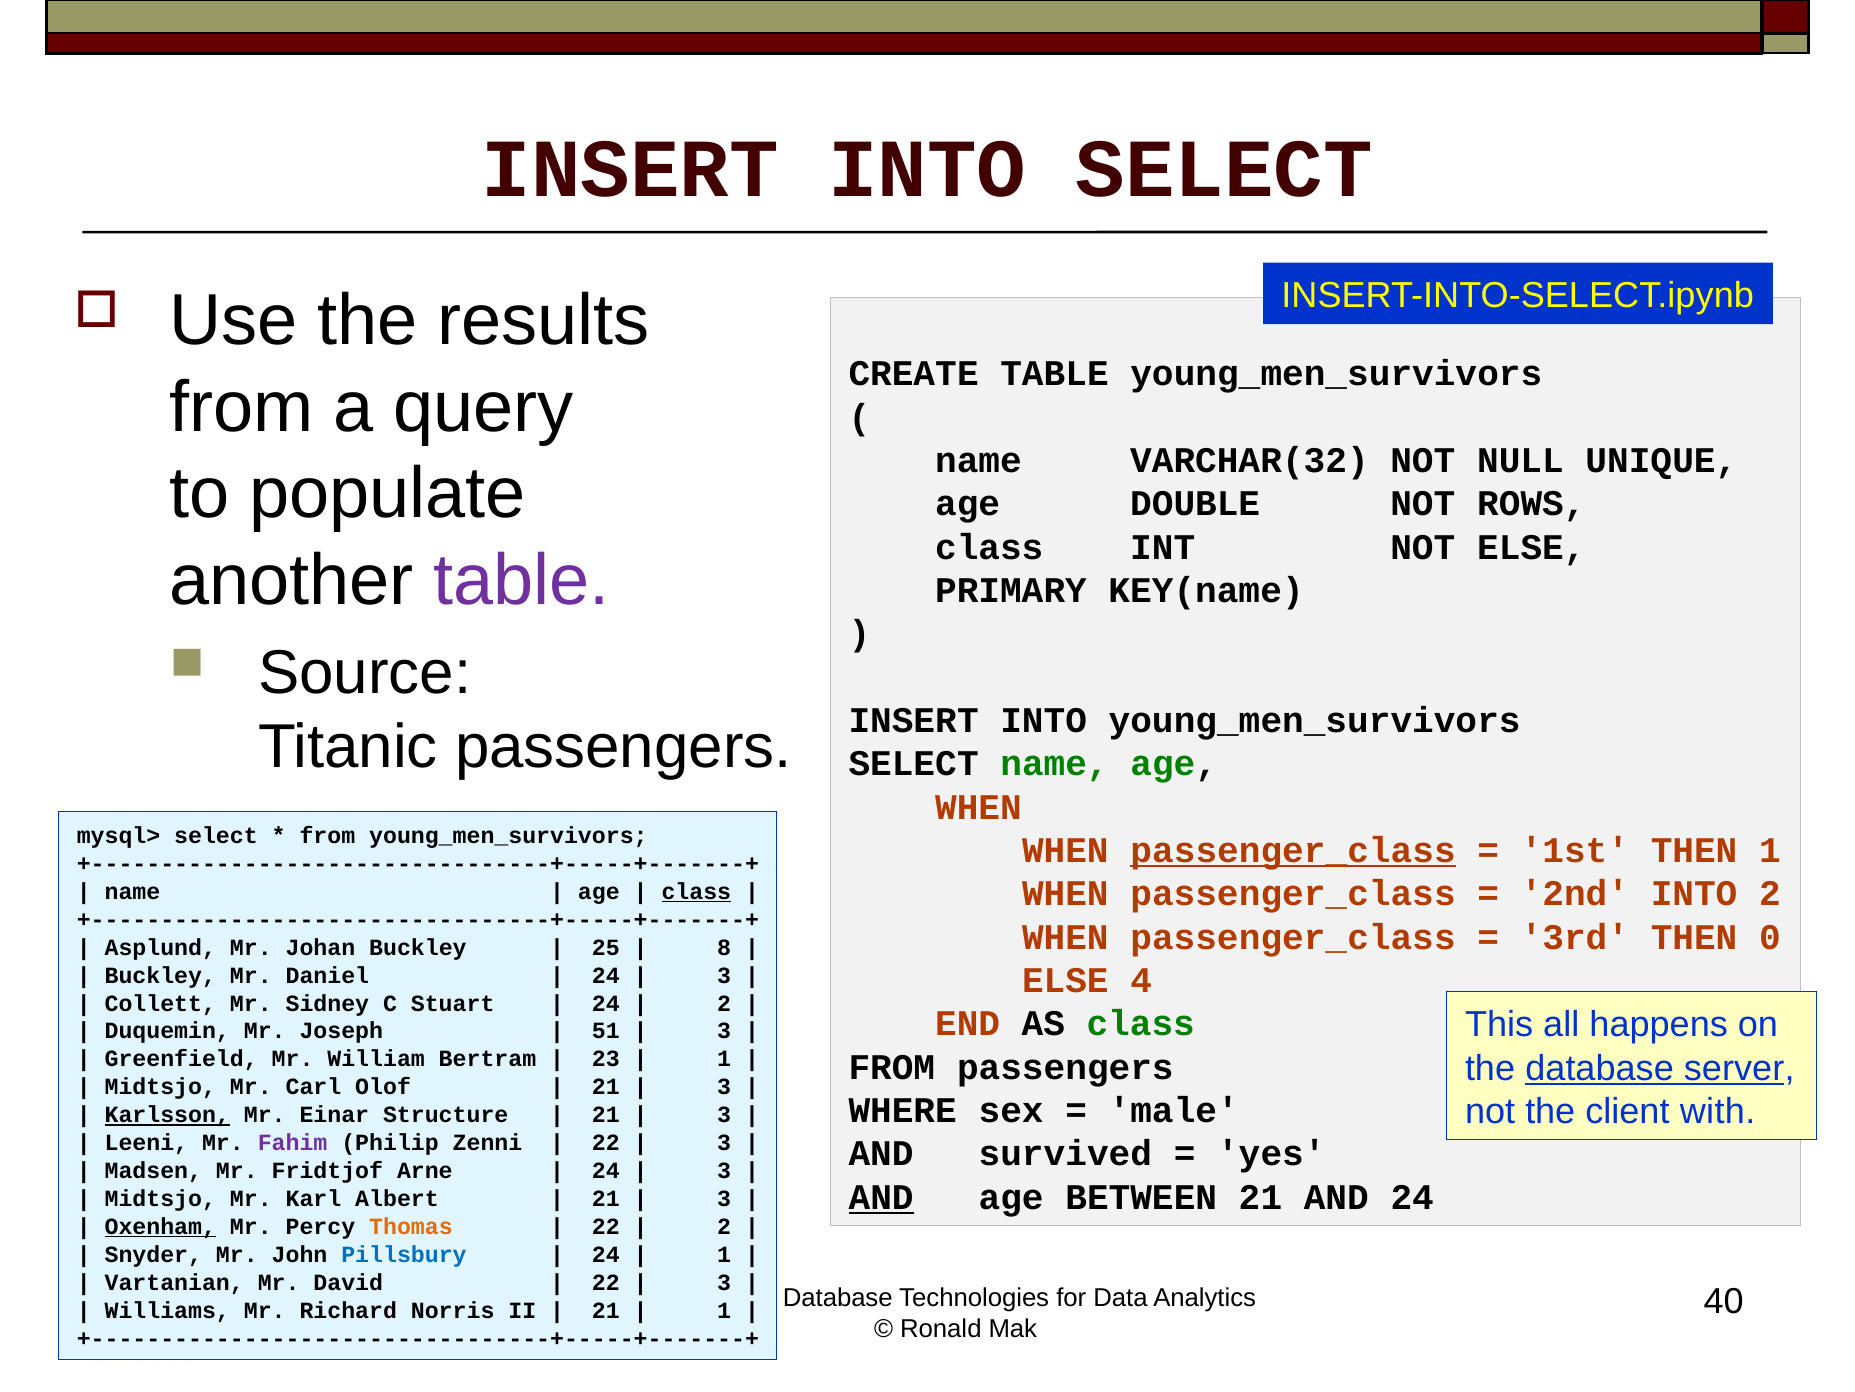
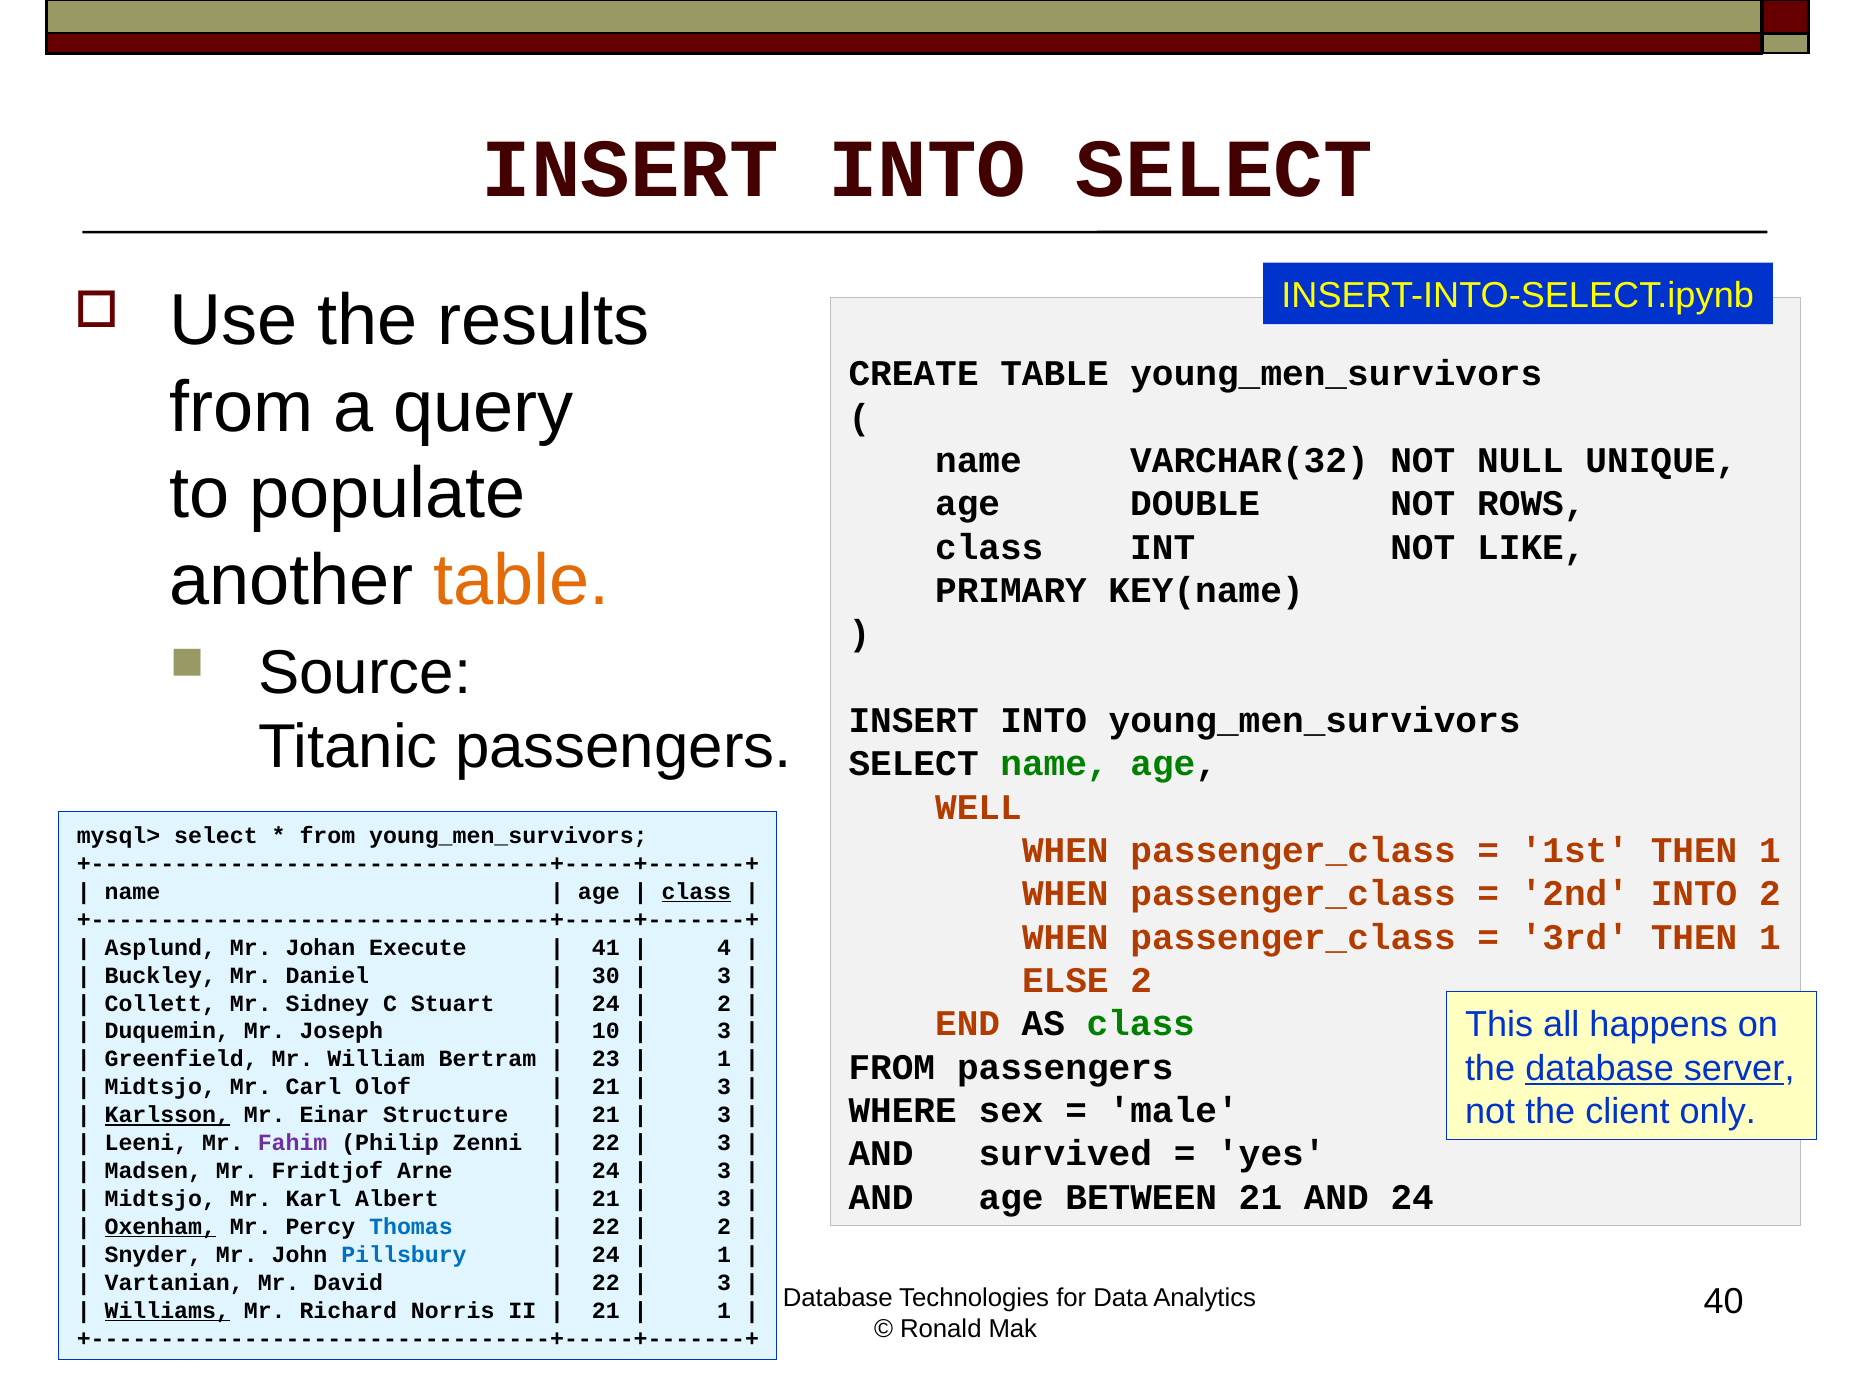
NOT ELSE: ELSE -> LIKE (1531, 547)
table colour: purple -> orange (521, 580)
WHEN: WHEN -> WELL (978, 807)
passenger_class underline: present -> none (1293, 850)
3rd THEN 0: 0 -> 1 (1770, 937)
Johan Buckley: Buckley -> Execute (418, 947)
25: 25 -> 41 (606, 947)
8: 8 -> 4 (724, 947)
24: 24 -> 30 (606, 975)
ELSE 4: 4 -> 2 (1141, 980)
51: 51 -> 10 (606, 1031)
with: with -> only (1718, 1111)
AND underline: present -> none (881, 1196)
Thomas colour: orange -> blue (411, 1226)
Williams underline: none -> present (167, 1310)
